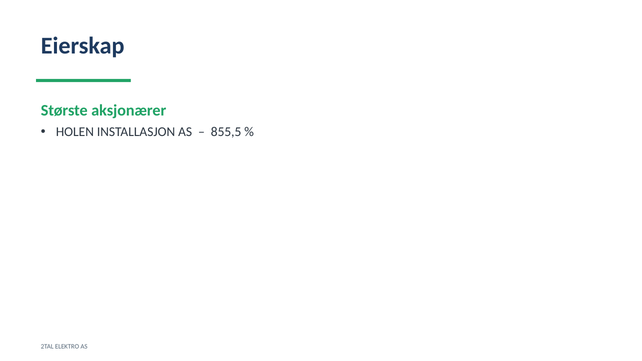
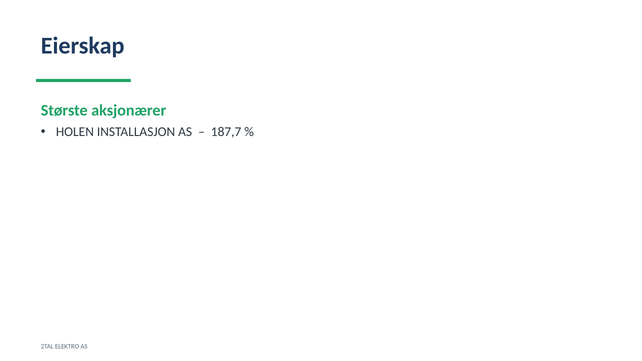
855,5: 855,5 -> 187,7 (226, 132)
